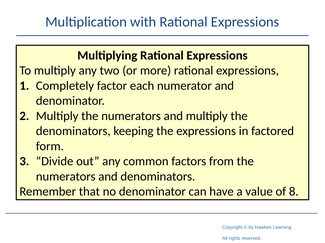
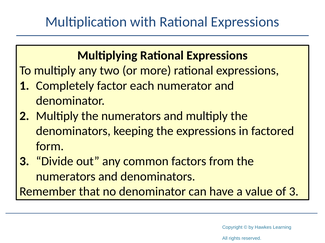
of 8: 8 -> 3 (294, 192)
